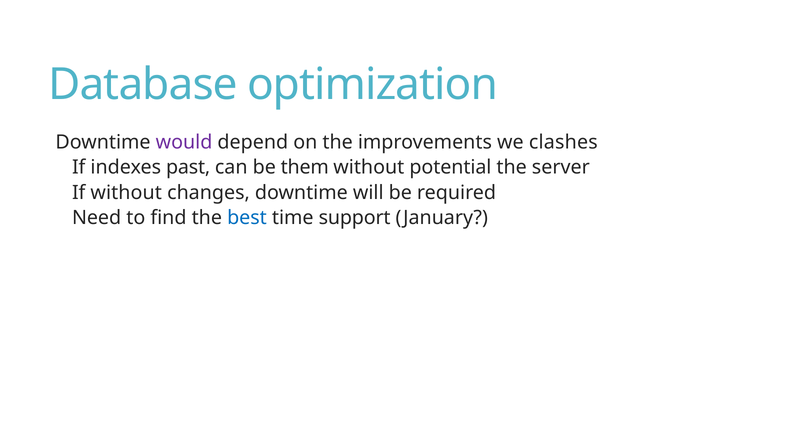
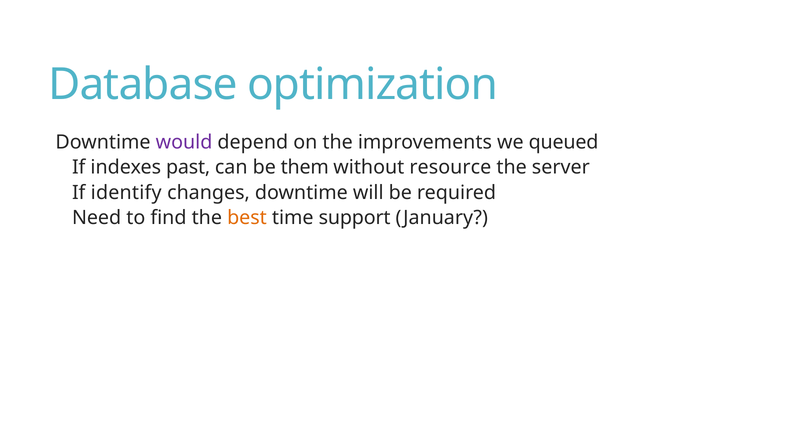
clashes: clashes -> queued (564, 142)
potential: potential -> resource (450, 167)
If without: without -> identify (126, 192)
best colour: blue -> orange (247, 217)
